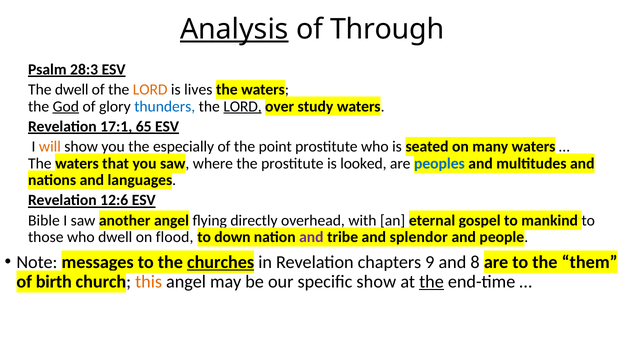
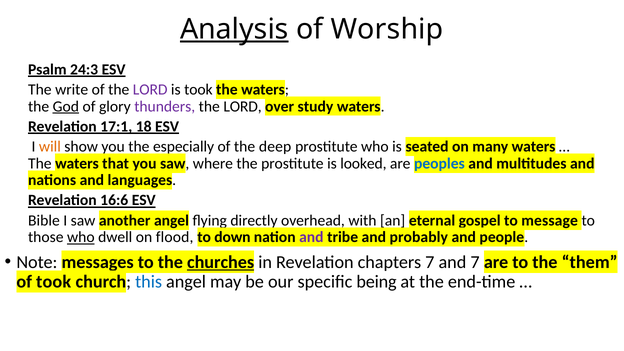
Through: Through -> Worship (387, 29)
28:3: 28:3 -> 24:3 (84, 69)
The dwell: dwell -> write (72, 90)
LORD colour: orange -> purple (150, 90)
is lives: lives -> took (198, 90)
thunders colour: blue -> purple (165, 106)
LORD underline: present -> none (243, 106)
65: 65 -> 18 (144, 126)
point: point -> deep (275, 147)
12:6: 12:6 -> 16:6 (114, 200)
mankind: mankind -> message (550, 220)
who underline: none -> present (81, 237)
splendor: splendor -> probably (419, 237)
chapters 9: 9 -> 7 (430, 262)
and 8: 8 -> 7 (475, 262)
of birth: birth -> took (54, 282)
this colour: orange -> blue (149, 282)
specific show: show -> being (377, 282)
the underline: present -> none (431, 282)
